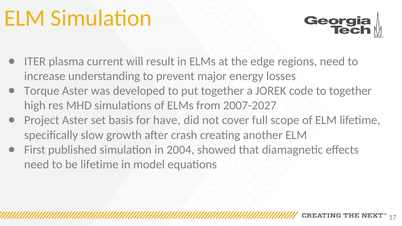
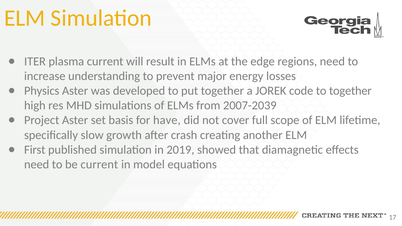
Torque: Torque -> Physics (42, 91)
2007-2027: 2007-2027 -> 2007-2039 (250, 106)
2004: 2004 -> 2019 (180, 150)
be lifetime: lifetime -> current (99, 165)
